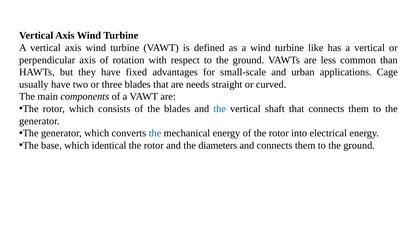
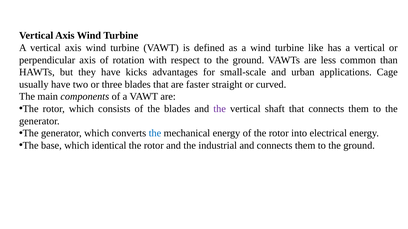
fixed: fixed -> kicks (136, 72)
needs: needs -> faster (198, 85)
the colour: blue -> purple (220, 109)
diameters: diameters -> industrial (218, 146)
